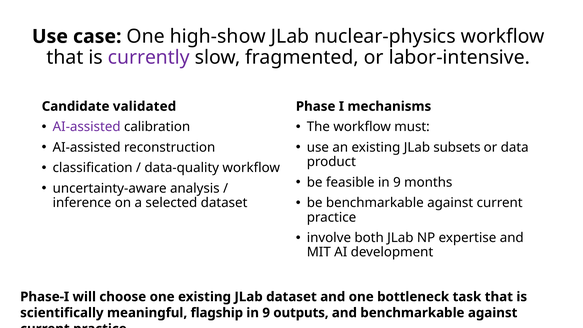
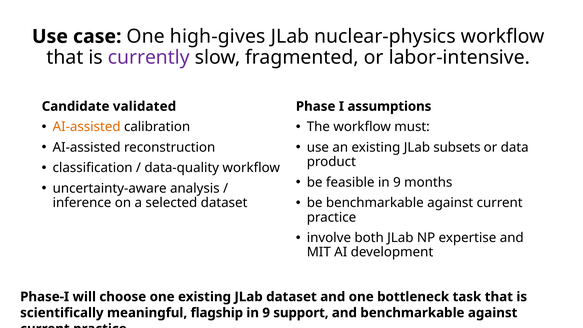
high-show: high-show -> high-gives (218, 36)
mechanisms: mechanisms -> assumptions (389, 106)
AI-assisted colour: purple -> orange (87, 127)
outputs: outputs -> support (301, 313)
